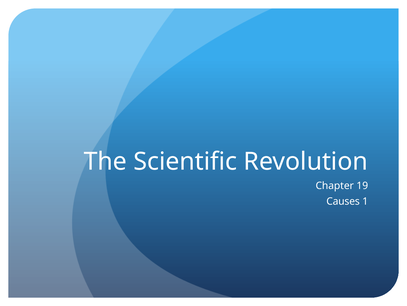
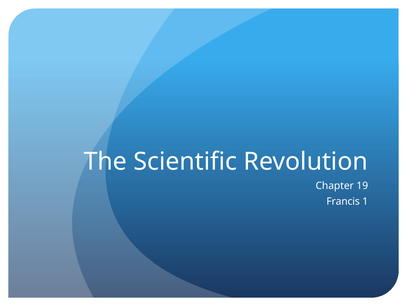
Causes: Causes -> Francis (343, 201)
